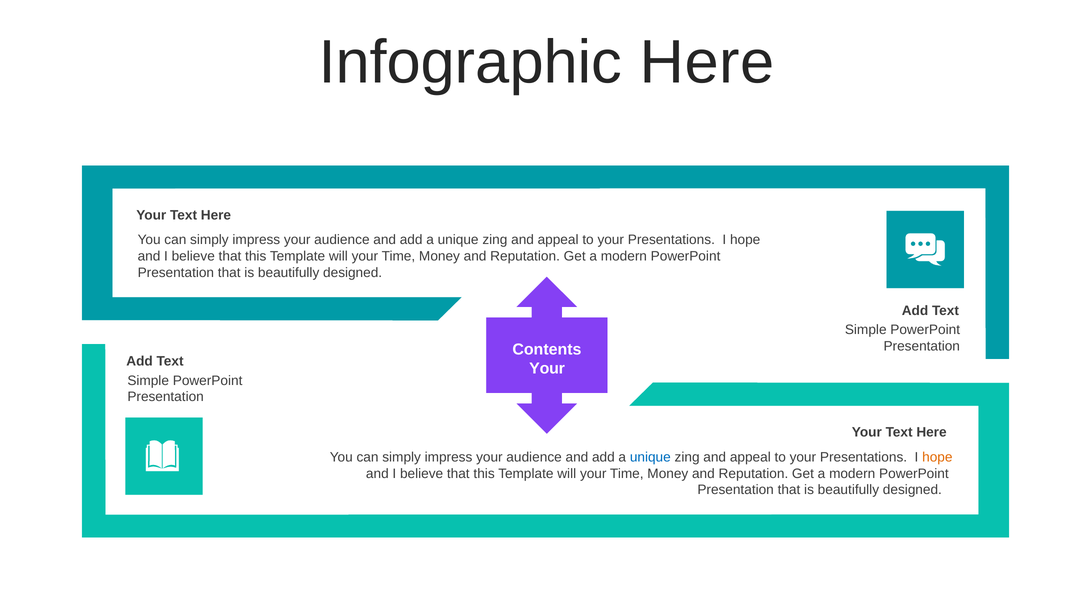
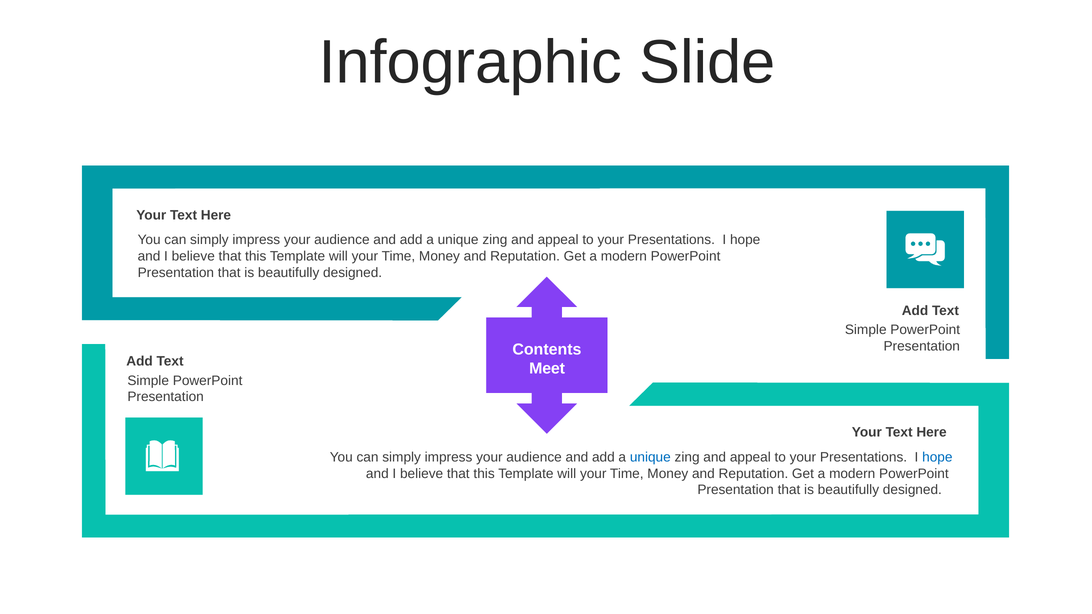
Infographic Here: Here -> Slide (707, 62)
Your: Your -> Meet (547, 369)
hope colour: orange -> blue (937, 457)
